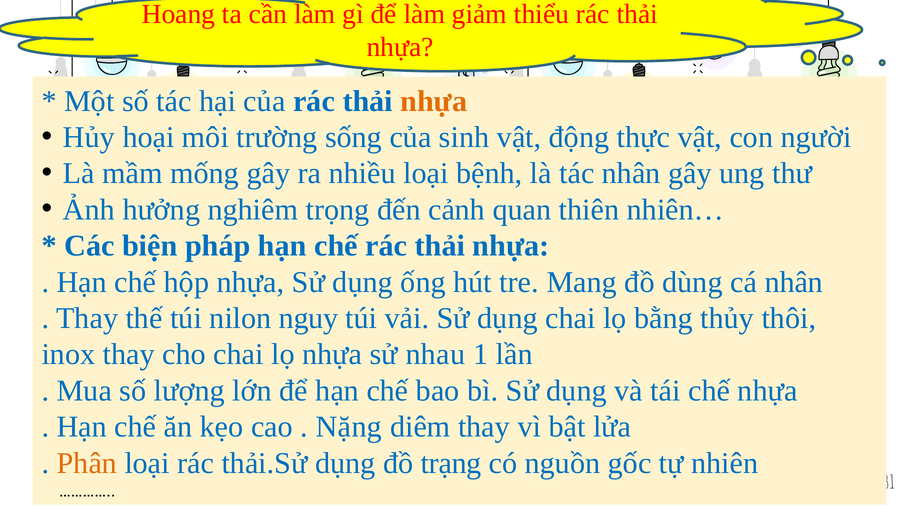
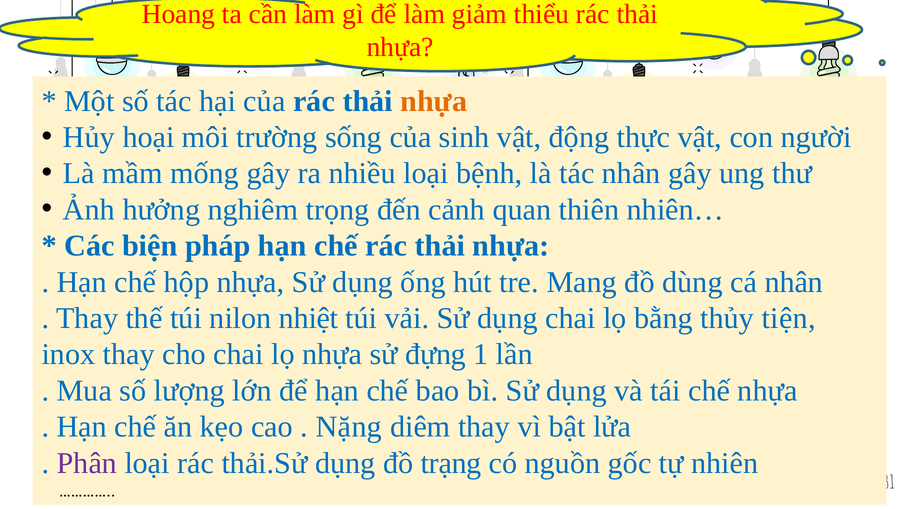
nguy: nguy -> nhiệt (309, 319)
thôi: thôi -> tiện (789, 319)
nhau: nhau -> đựng (436, 355)
Phân colour: orange -> purple (87, 464)
